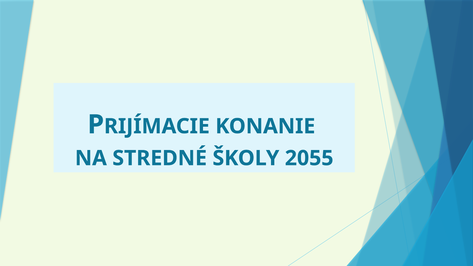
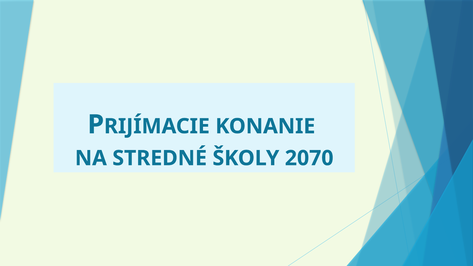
2055: 2055 -> 2070 (309, 158)
